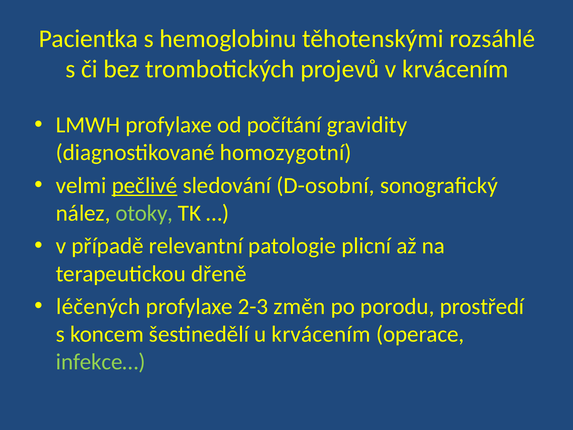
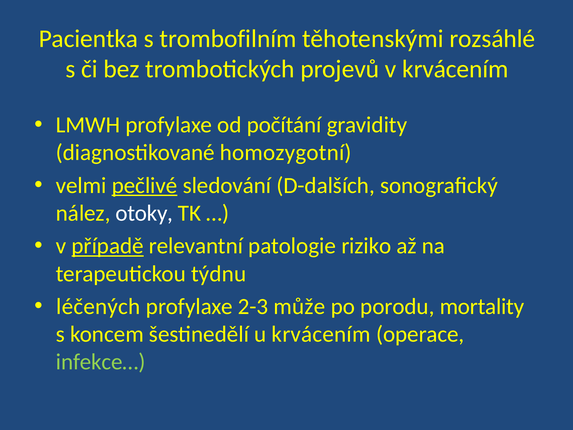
hemoglobinu: hemoglobinu -> trombofilním (228, 39)
D-osobní: D-osobní -> D-dalších (326, 185)
otoky colour: light green -> white (144, 213)
případě underline: none -> present (108, 246)
plicní: plicní -> riziko (366, 246)
dřeně: dřeně -> týdnu (219, 274)
změn: změn -> může (299, 306)
prostředí: prostředí -> mortality (482, 306)
